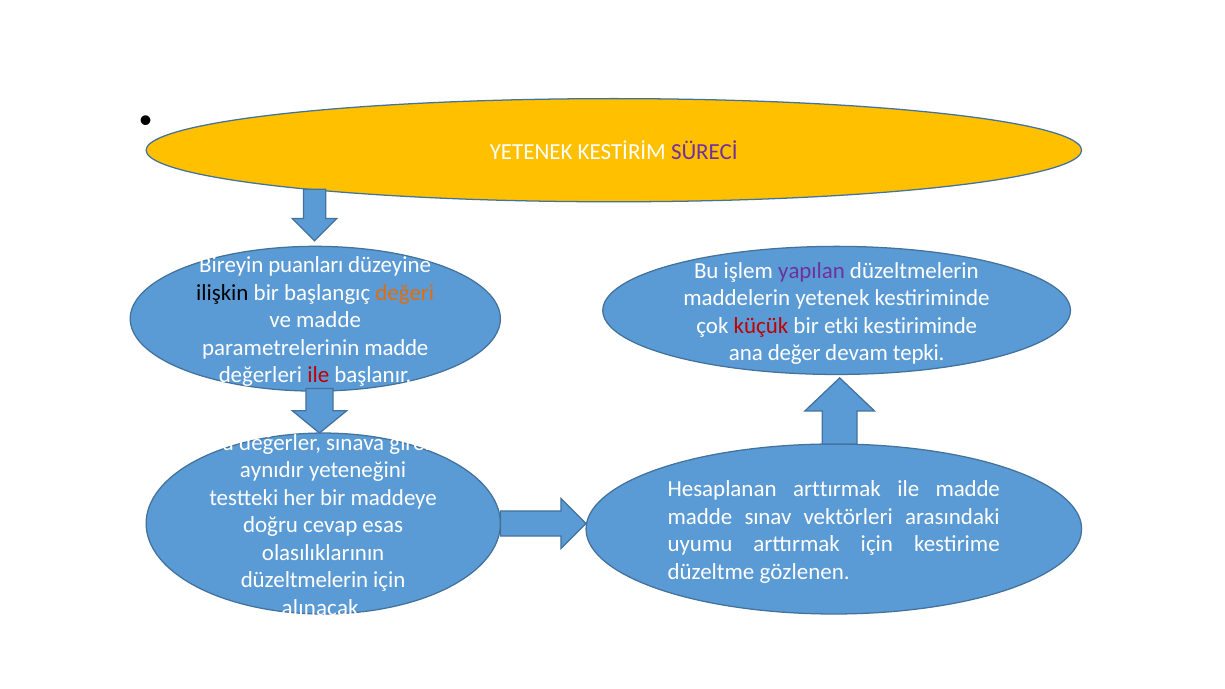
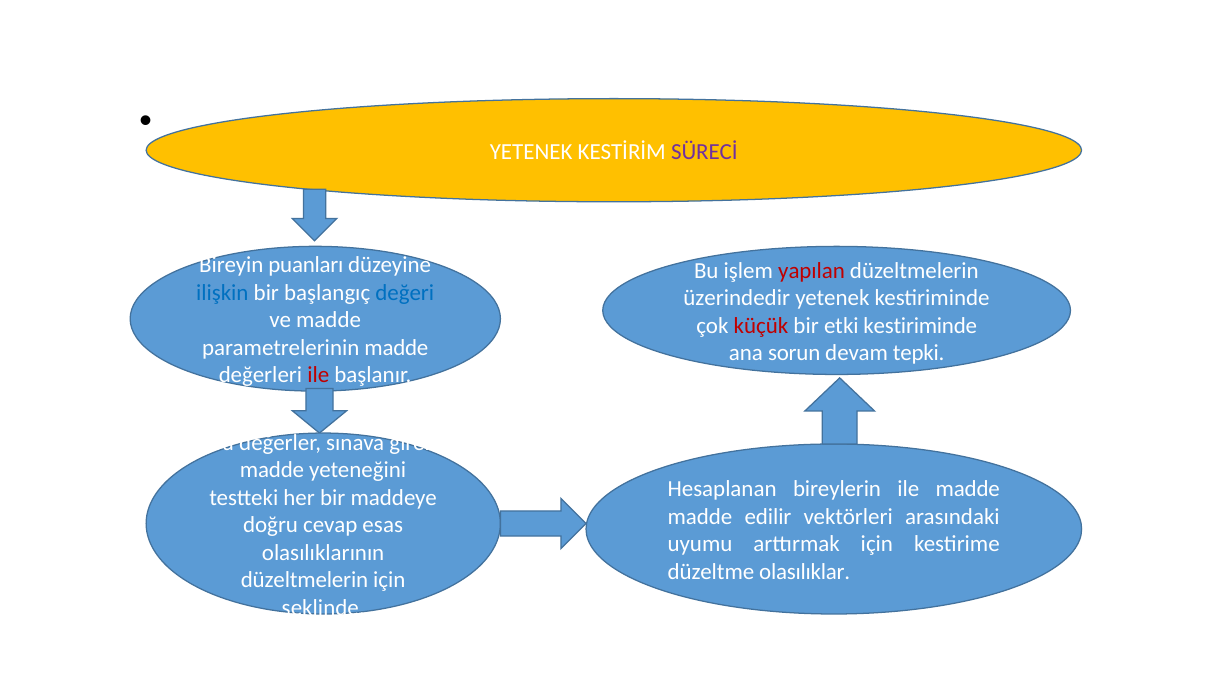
yapılan colour: purple -> red (812, 271)
ilişkin colour: black -> blue (222, 293)
değeri colour: orange -> blue (405, 293)
maddelerin: maddelerin -> üzerindedir (737, 298)
değer: değer -> sorun (794, 353)
aynıdır: aynıdır -> madde (272, 470)
Hesaplanan arttırmak: arttırmak -> bireylerin (837, 489)
sınav: sınav -> edilir (768, 517)
gözlenen: gözlenen -> olasılıklar (805, 572)
alınacak: alınacak -> şeklinde (323, 608)
